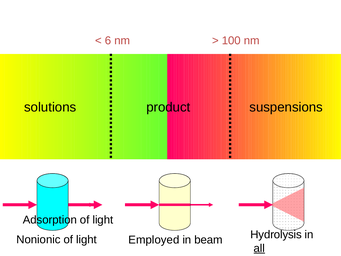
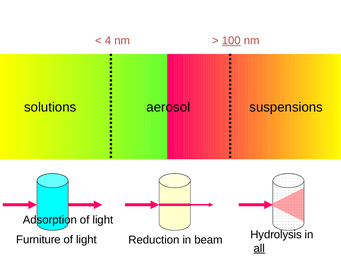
6: 6 -> 4 (108, 41)
100 underline: none -> present (231, 41)
product: product -> aerosol (168, 107)
Nonionic: Nonionic -> Furniture (39, 239)
Employed: Employed -> Reduction (154, 240)
